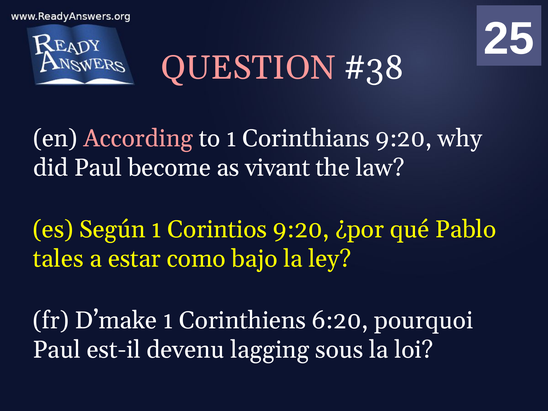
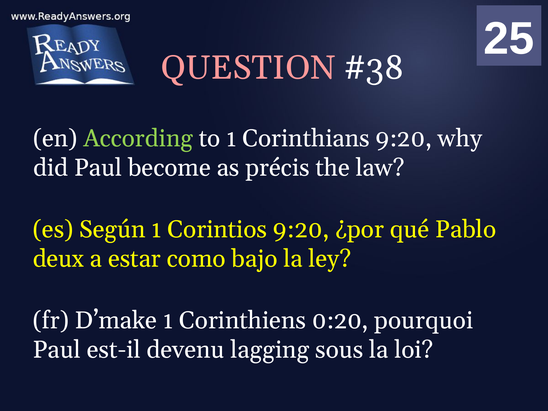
According colour: pink -> light green (138, 139)
vivant: vivant -> précis (278, 168)
tales: tales -> deux (58, 259)
6:20: 6:20 -> 0:20 (340, 320)
